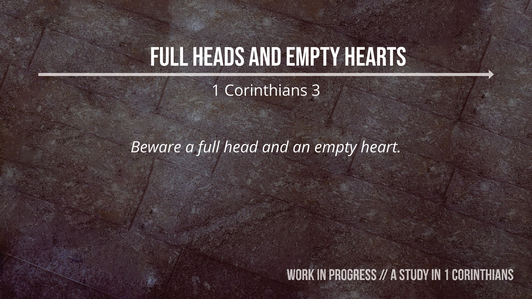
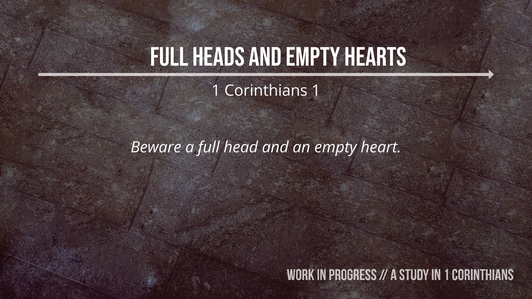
Corinthians 3: 3 -> 1 (316, 91)
